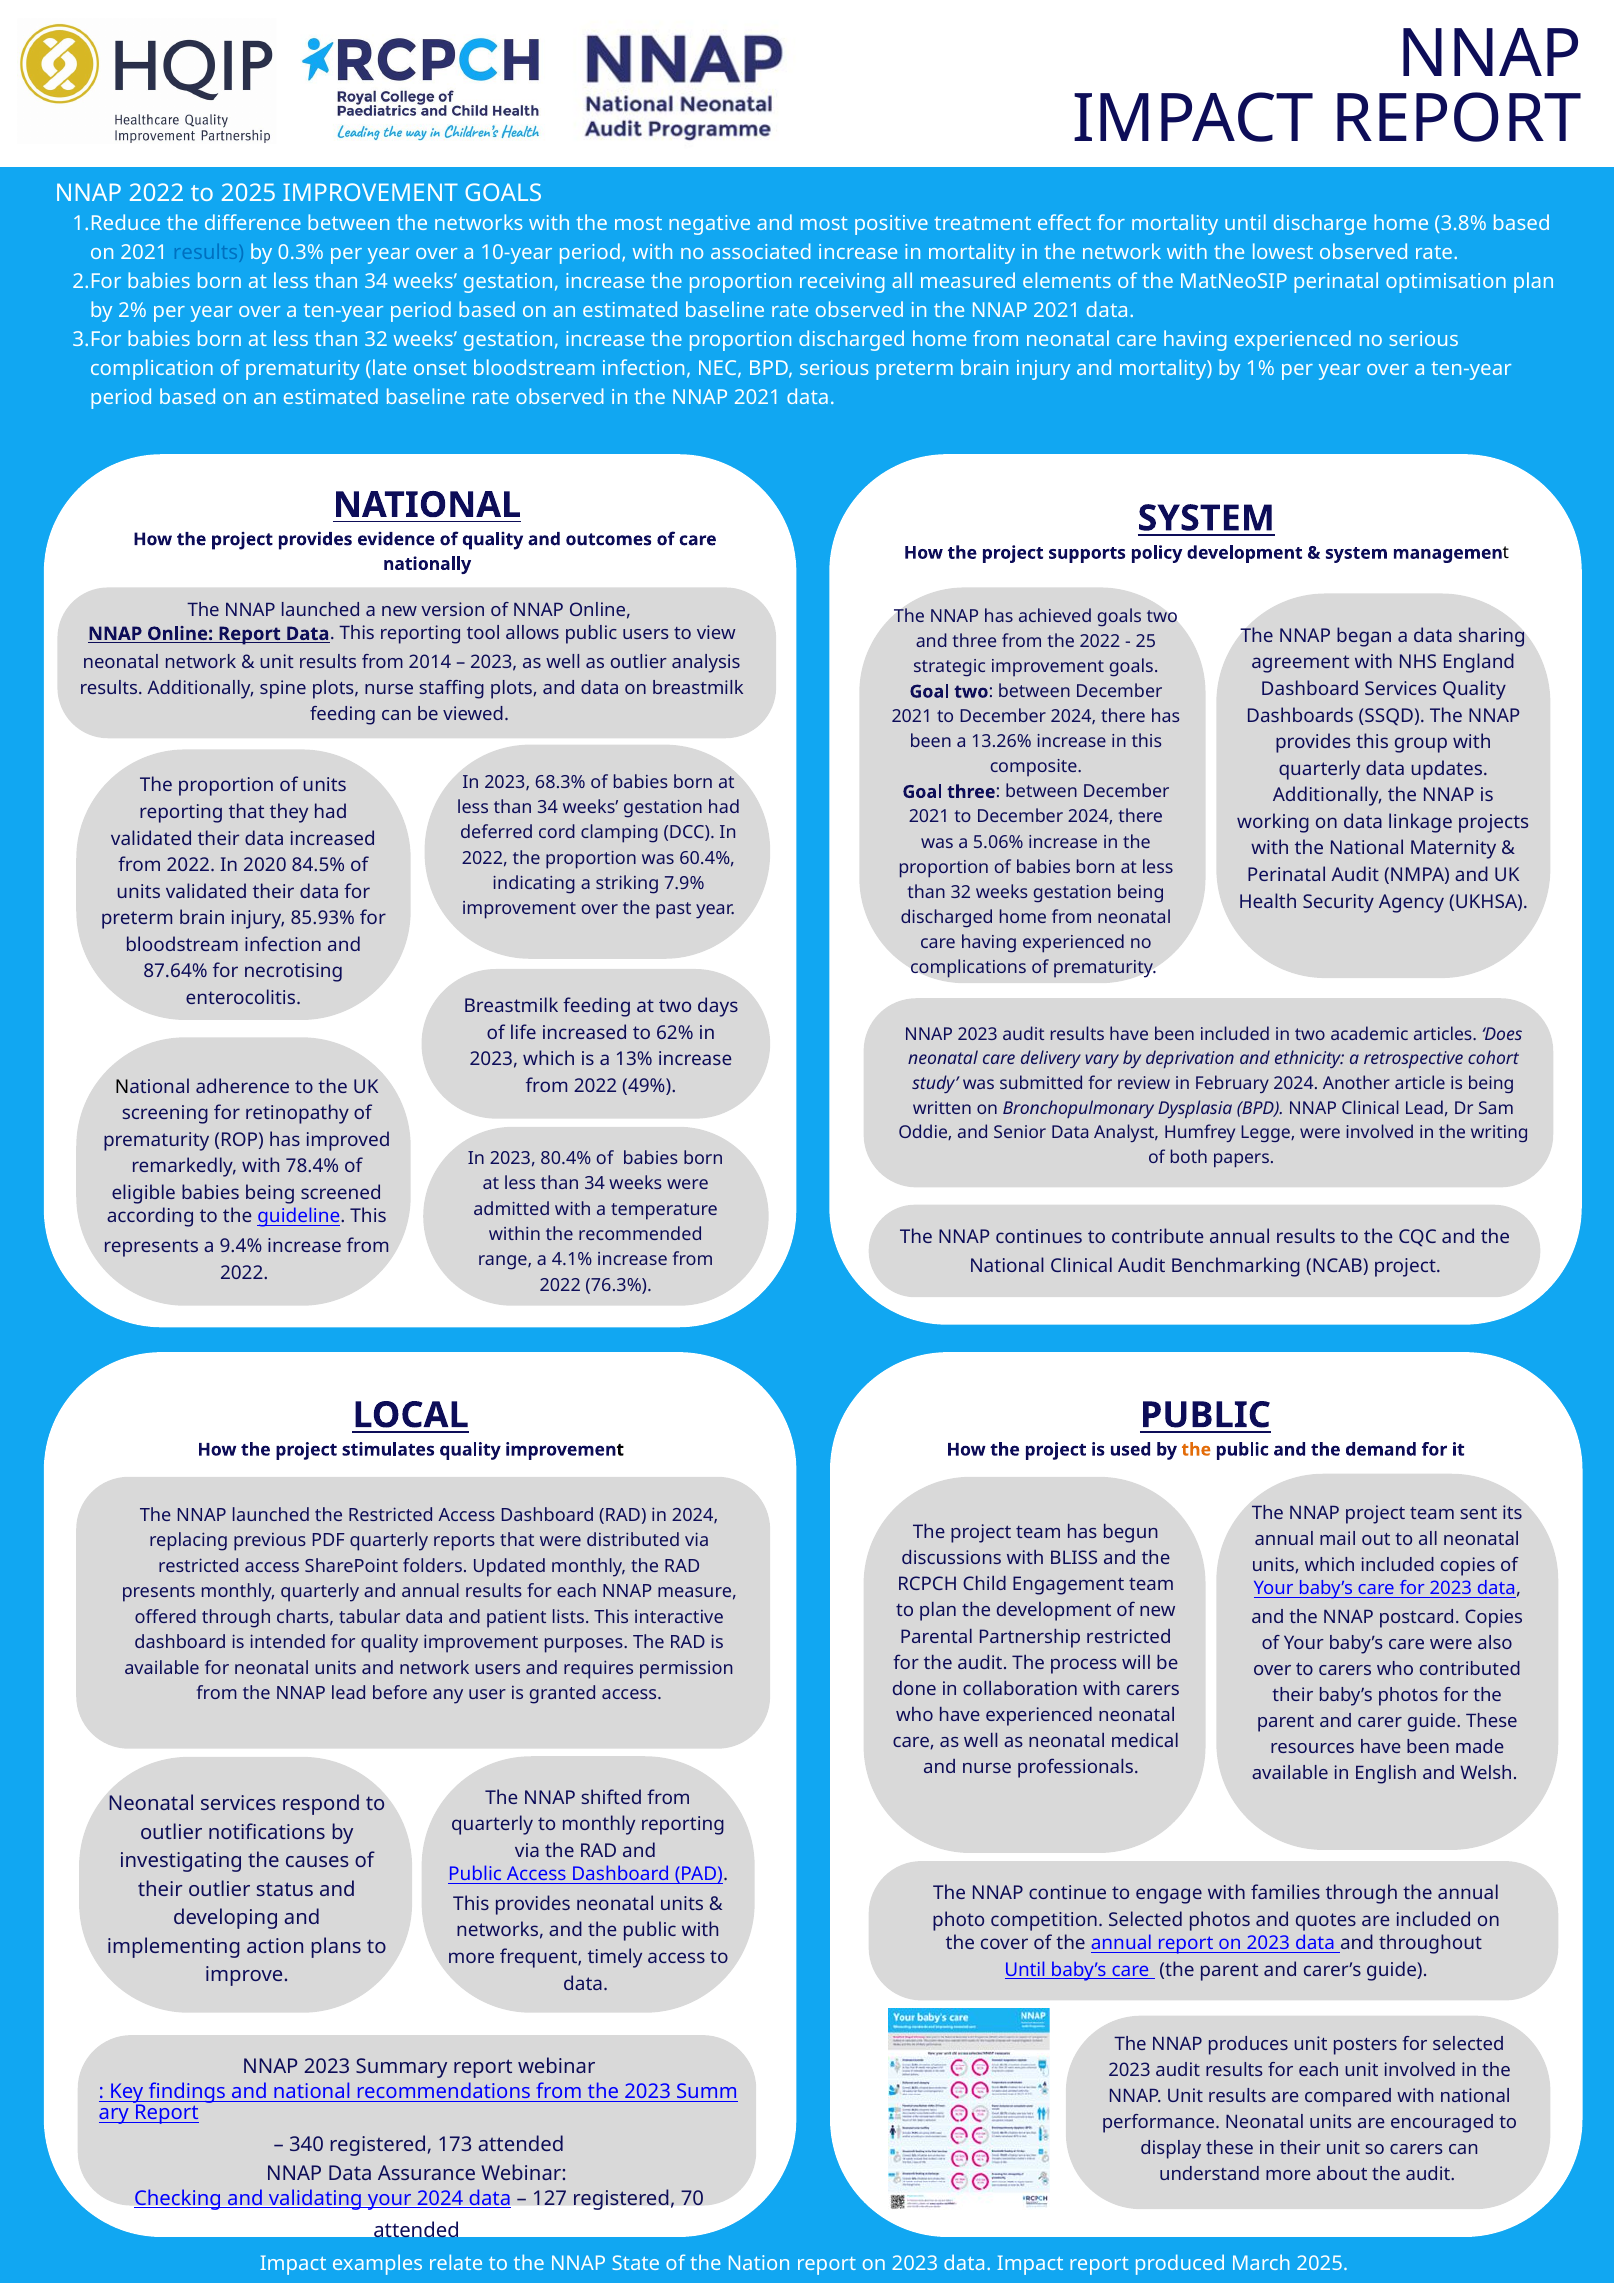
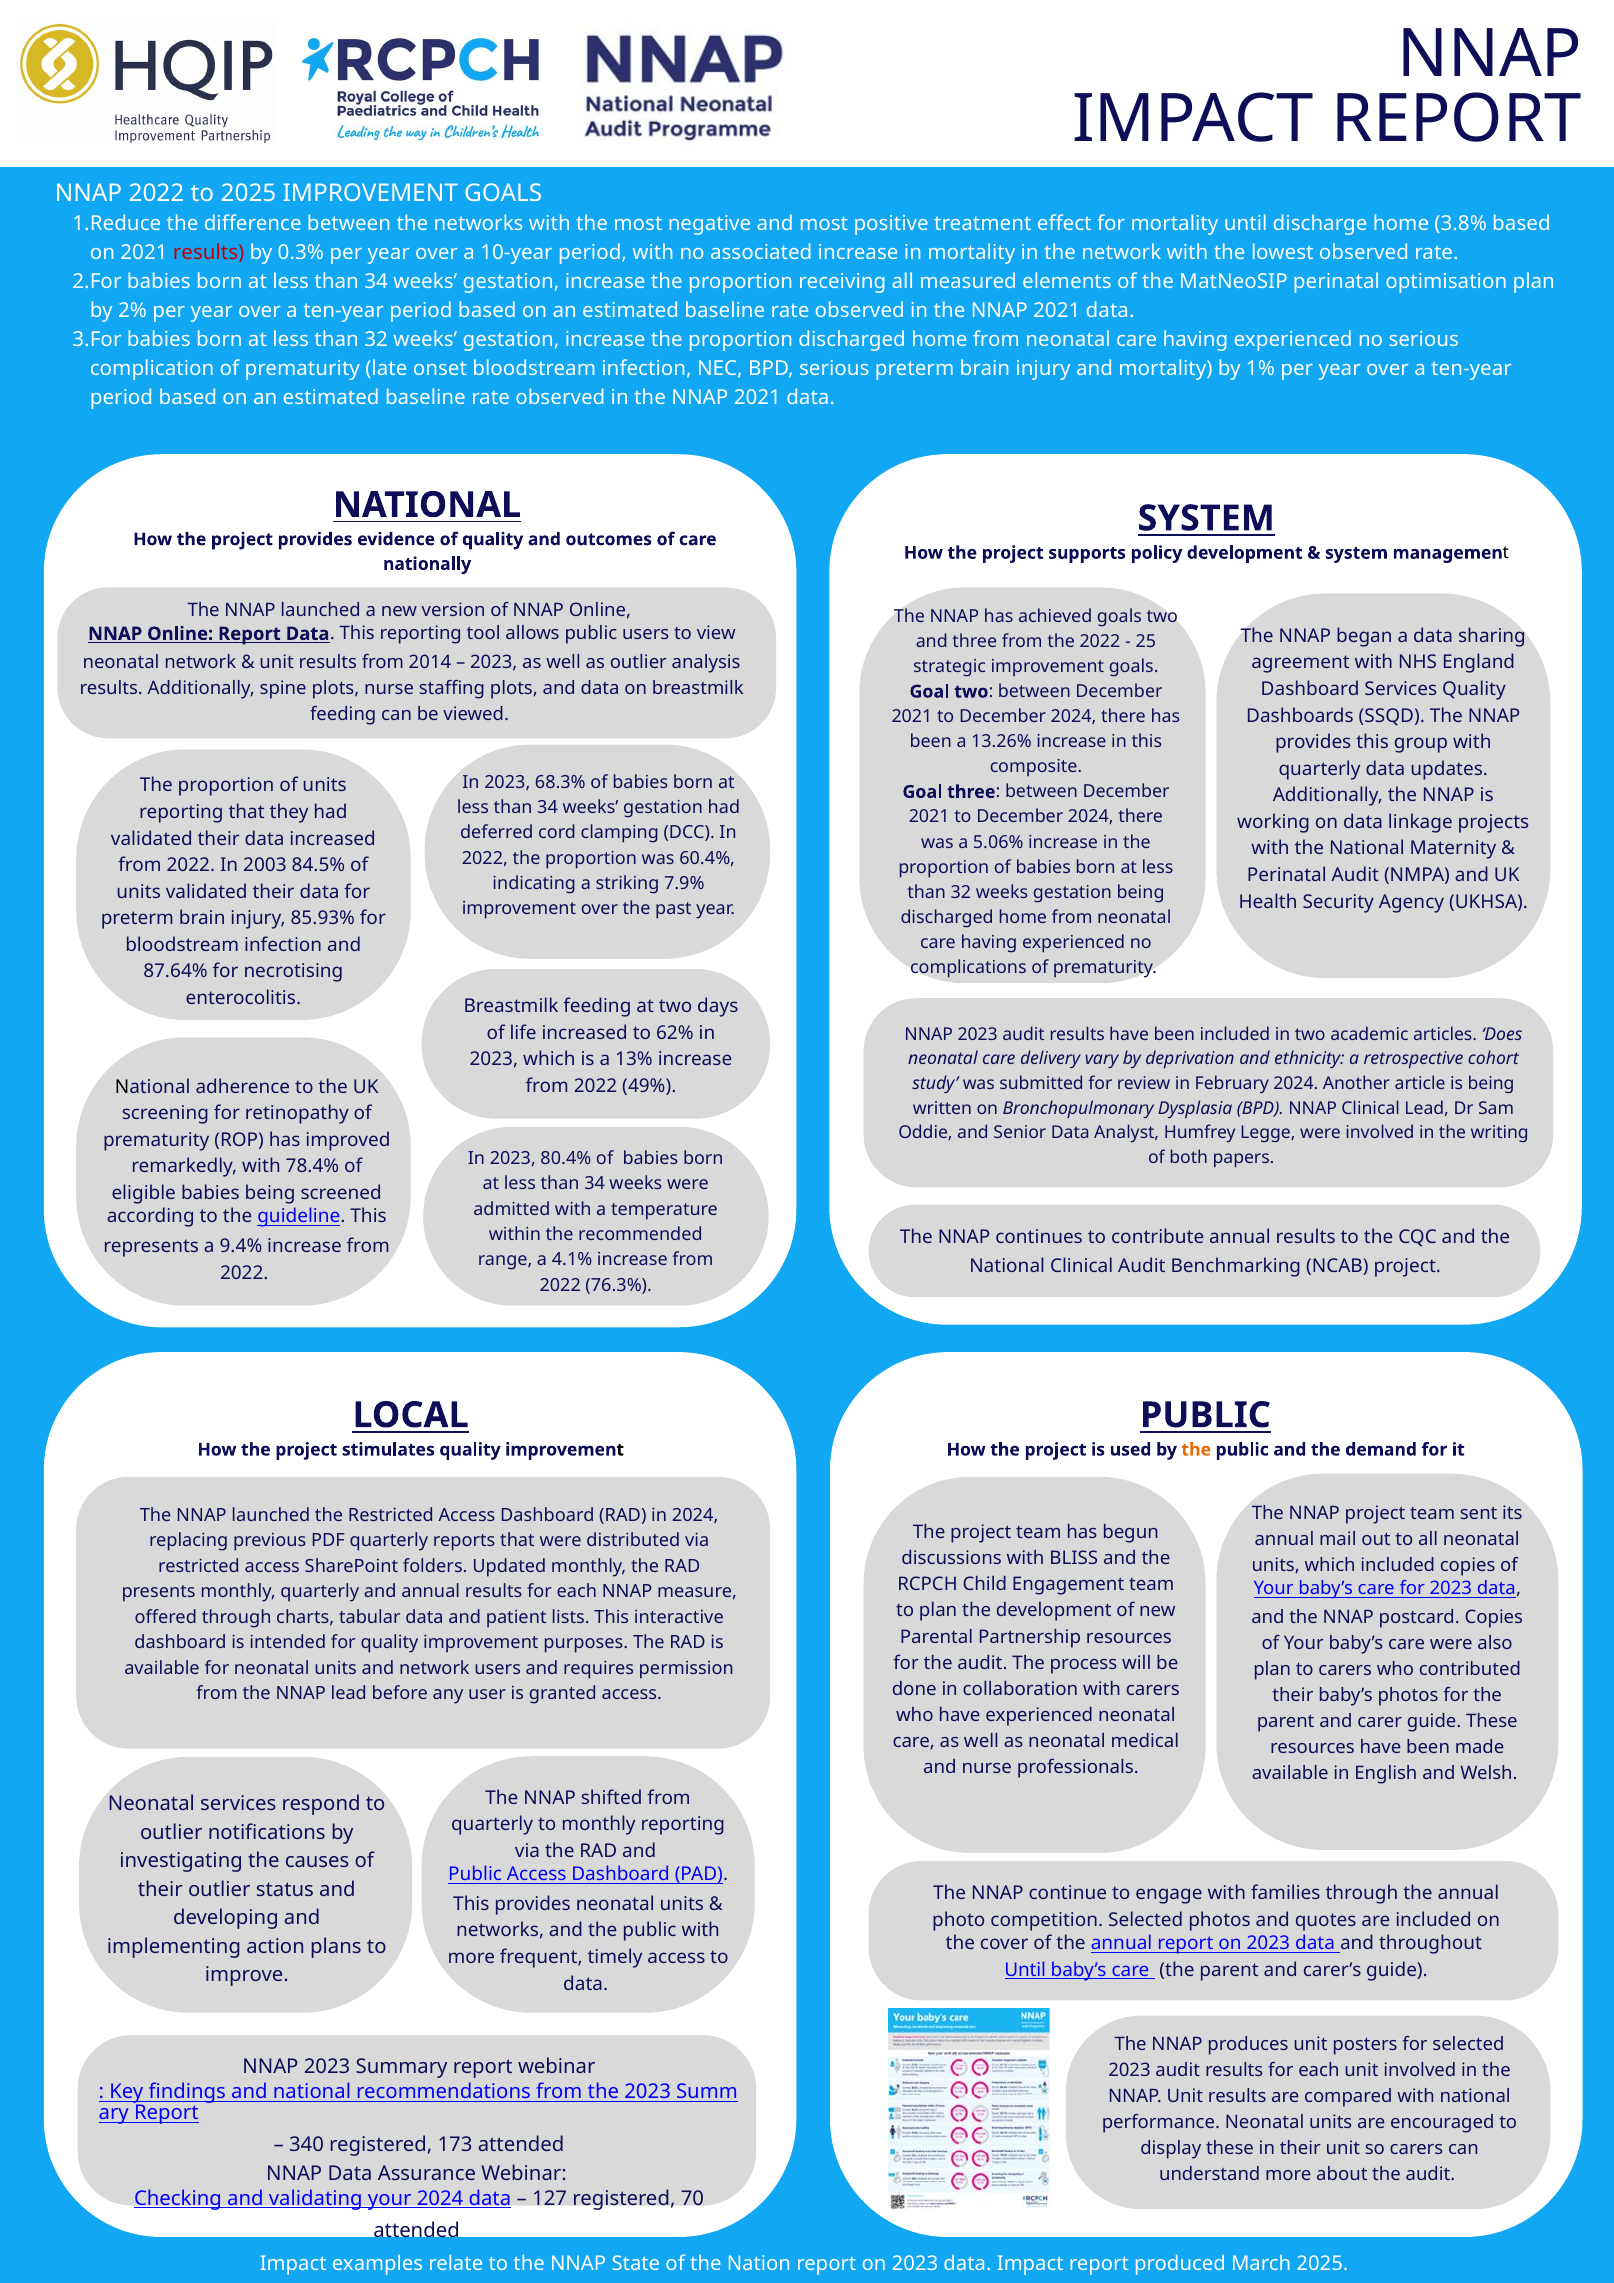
results colour: blue -> red (209, 253)
2020: 2020 -> 2003 (265, 865)
Partnership restricted: restricted -> resources (1129, 1637)
over: over -> plan (1272, 1669)
